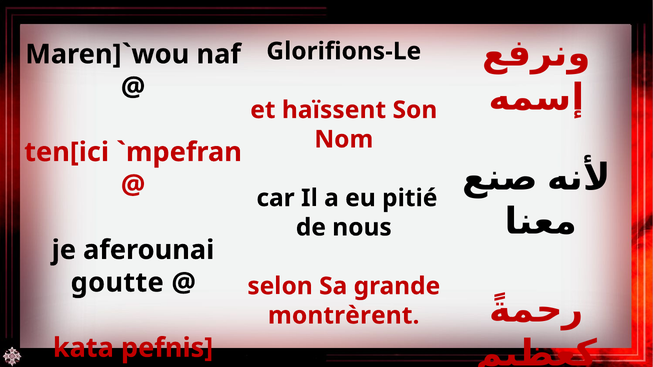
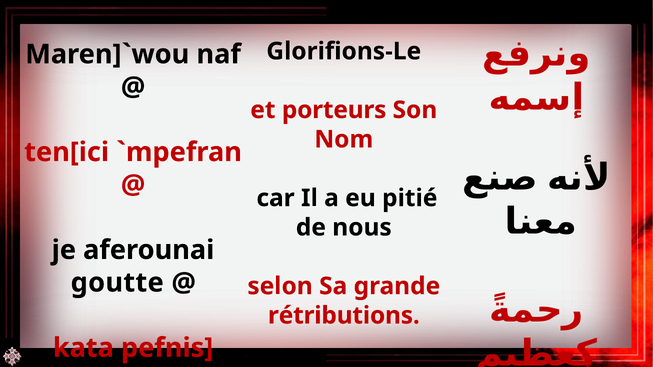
haïssent: haïssent -> porteurs (334, 110)
montrèrent: montrèrent -> rétributions (344, 316)
